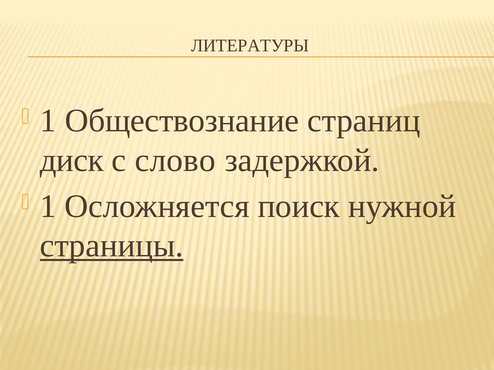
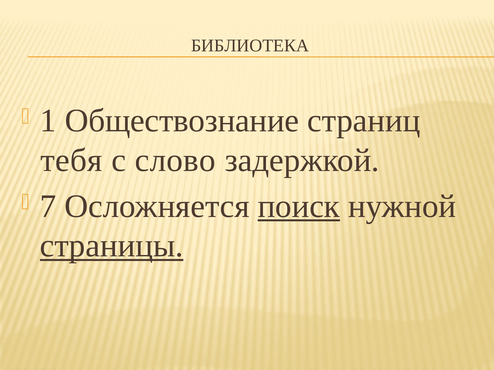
ЛИТЕРАТУРЫ: ЛИТЕРАТУРЫ -> БИБЛИОТЕКА (250, 46)
диск: диск -> тебя (71, 160)
1: 1 -> 7 (48, 207)
поиск underline: none -> present (299, 207)
